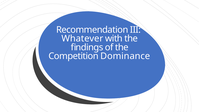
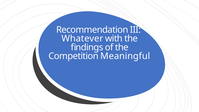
Dominance: Dominance -> Meaningful (125, 56)
